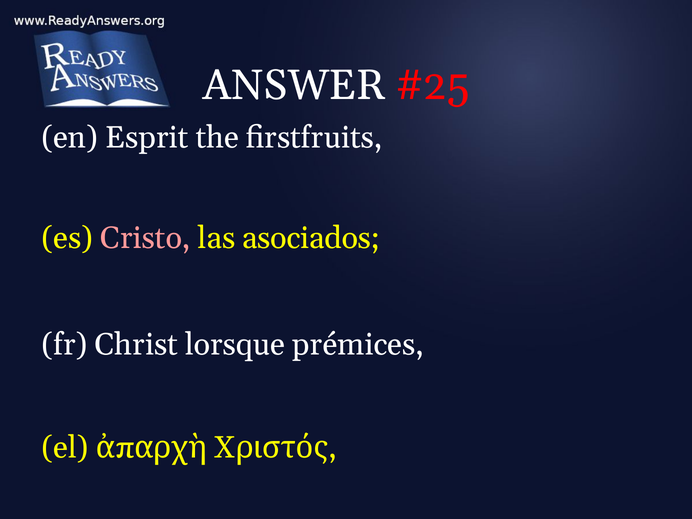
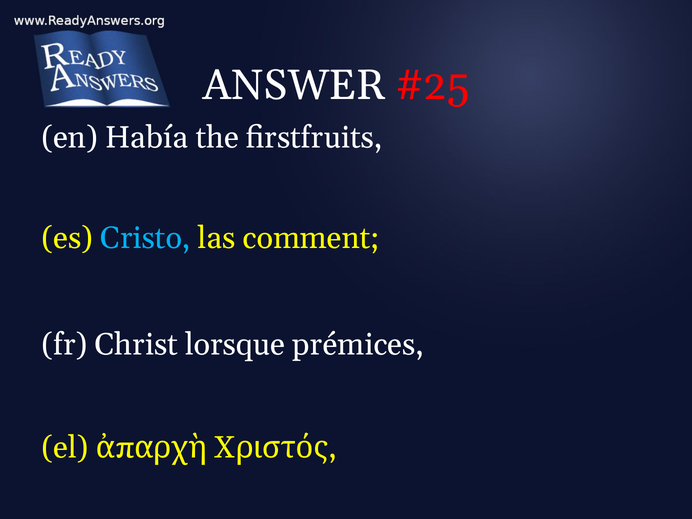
Esprit: Esprit -> Había (147, 138)
Cristo colour: pink -> light blue (145, 238)
asociados: asociados -> comment (311, 238)
